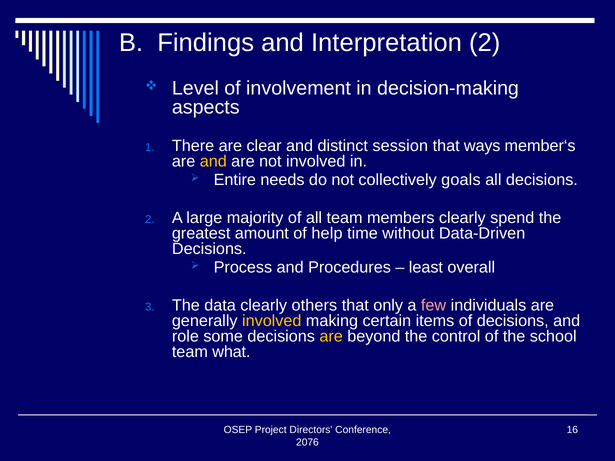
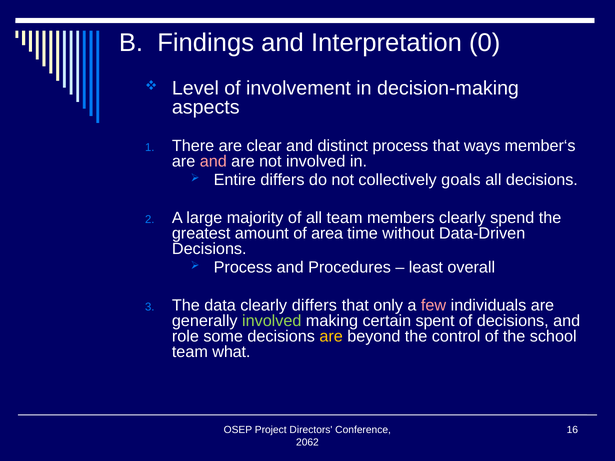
Interpretation 2: 2 -> 0 (485, 43)
distinct session: session -> process (400, 146)
and colour: yellow -> pink (213, 161)
Entire needs: needs -> differs (282, 180)
help: help -> area (327, 233)
clearly others: others -> differs (314, 305)
involved colour: yellow -> light green (272, 321)
items: items -> spent (435, 321)
2076: 2076 -> 2062 (307, 442)
